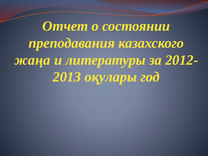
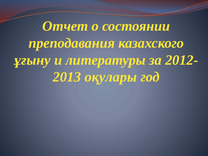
жаңа: жаңа -> ұғыну (32, 60)
